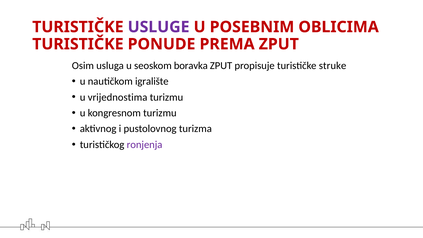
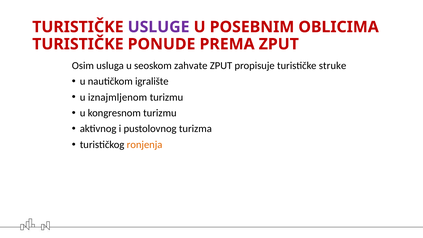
boravka: boravka -> zahvate (191, 66)
vrijednostima: vrijednostima -> iznajmljenom (118, 97)
ronjenja colour: purple -> orange (145, 145)
